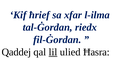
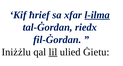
l-ilma underline: none -> present (97, 15)
Qaddej: Qaddej -> Iniżżlu (16, 52)
Ħasra: Ħasra -> Ġietu (96, 52)
